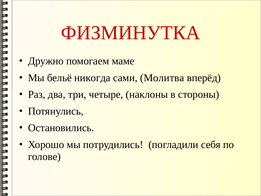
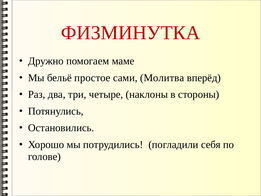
никогда: никогда -> простое (92, 78)
